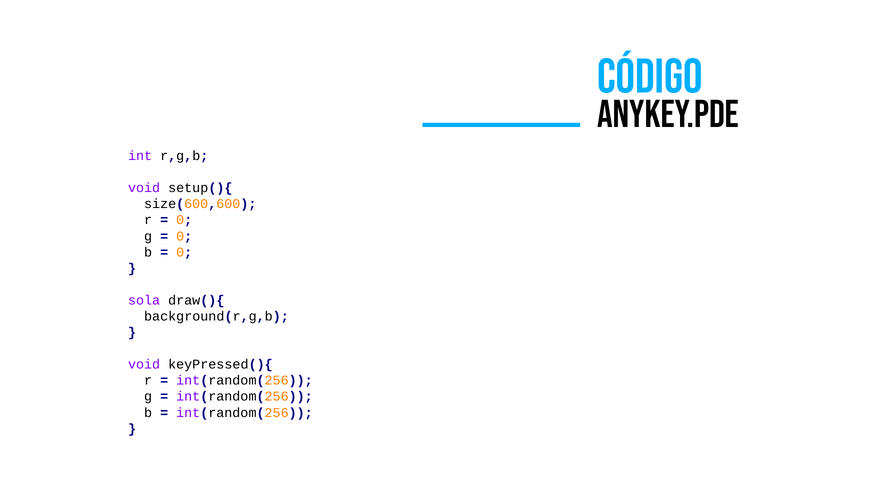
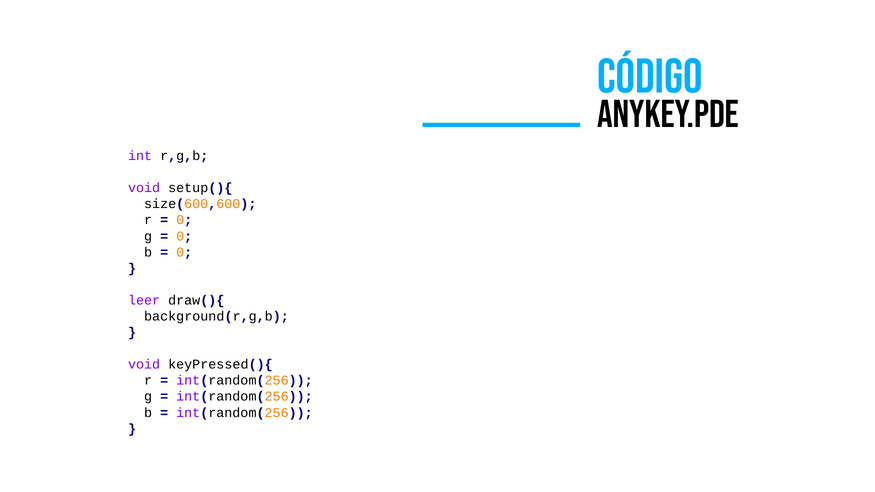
sola: sola -> leer (144, 300)
